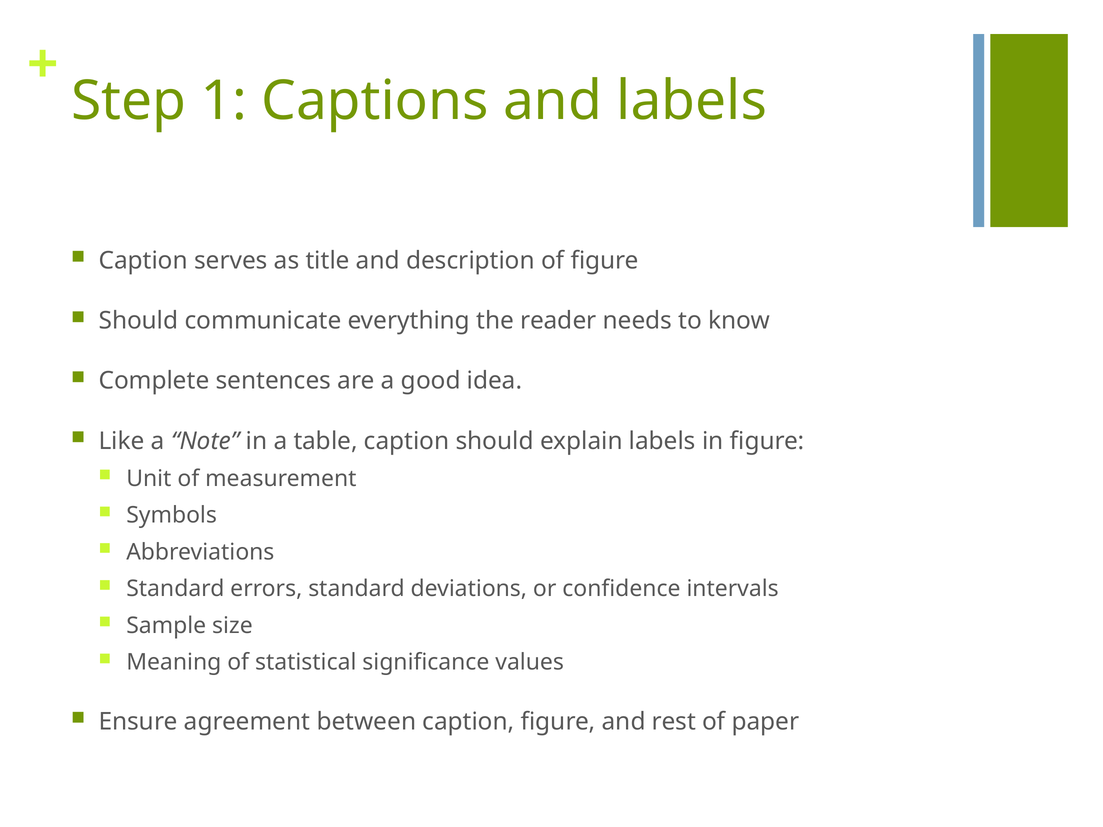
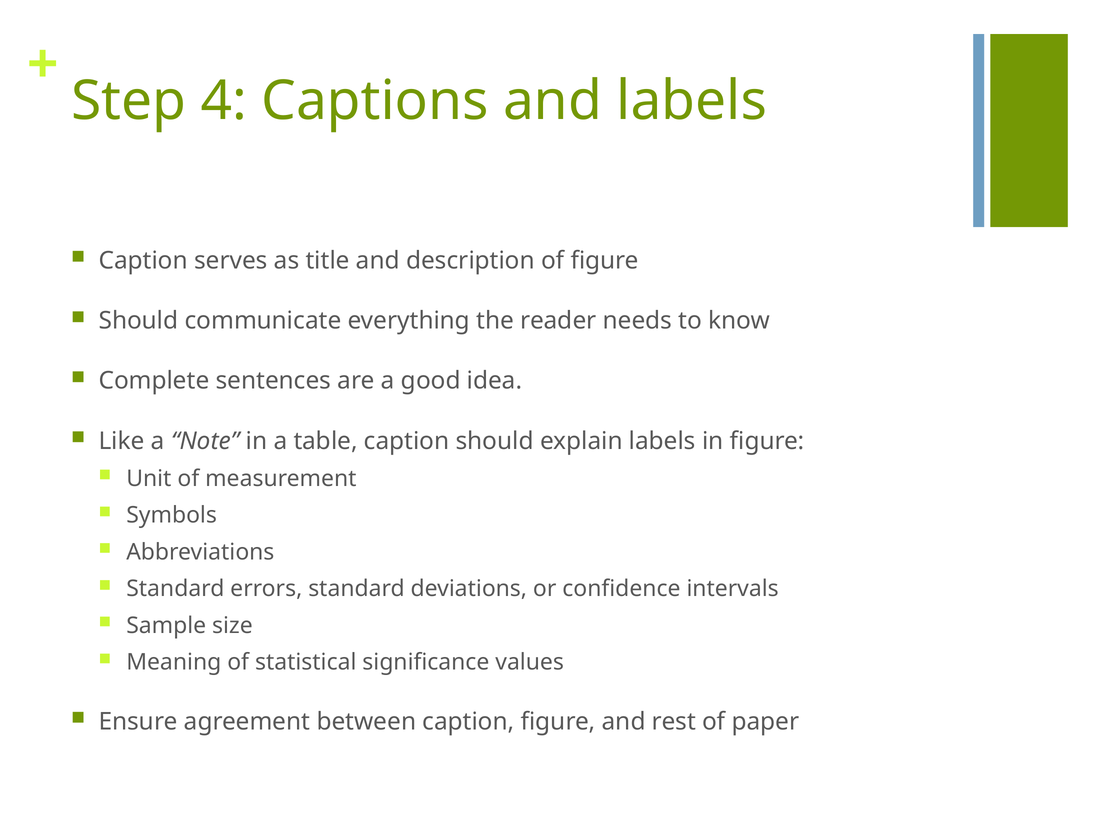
1: 1 -> 4 (224, 101)
